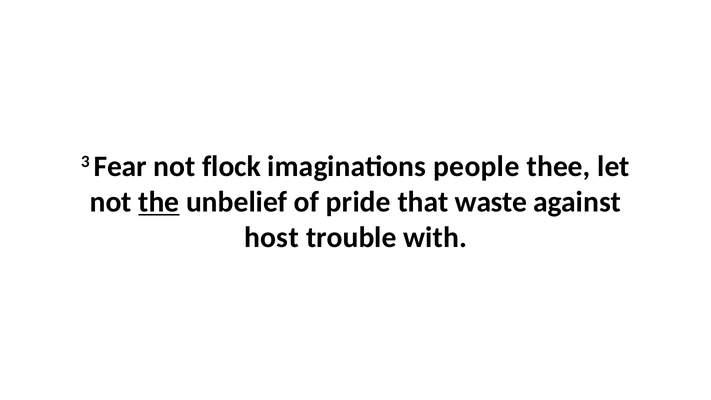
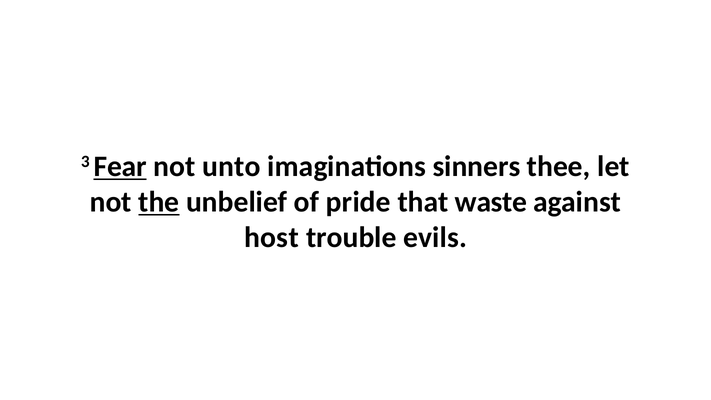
Fear underline: none -> present (120, 166)
flock: flock -> unto (231, 166)
people: people -> sinners (477, 166)
with: with -> evils (435, 238)
